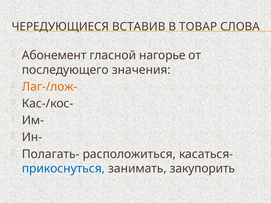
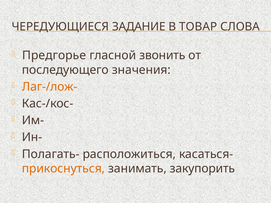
ВСТАВИВ: ВСТАВИВ -> ЗАДАНИЕ (139, 27)
Абонемент: Абонемент -> Предгорье (54, 55)
нагорье: нагорье -> звонить (162, 55)
прикоснуться colour: blue -> orange (63, 169)
